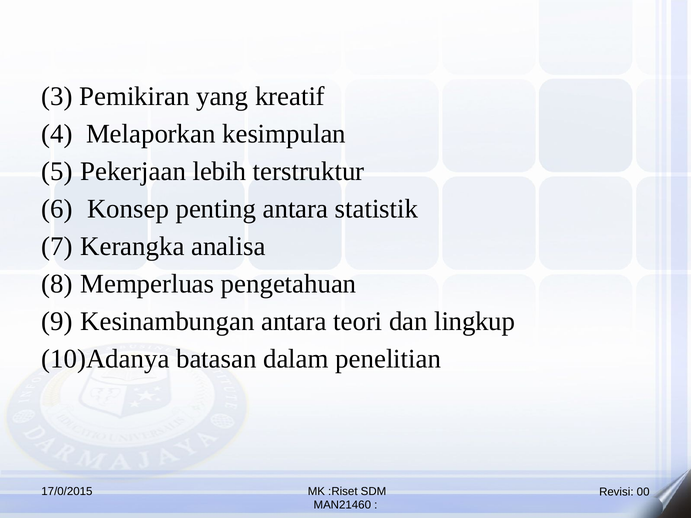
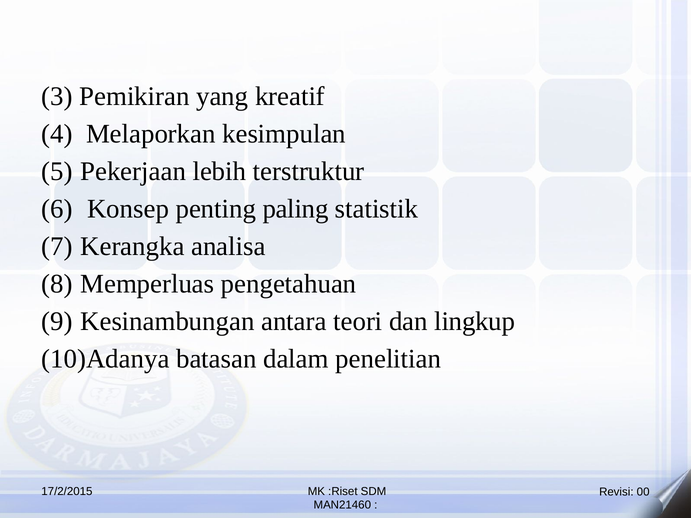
penting antara: antara -> paling (296, 209)
17/0/2015: 17/0/2015 -> 17/2/2015 (67, 491)
